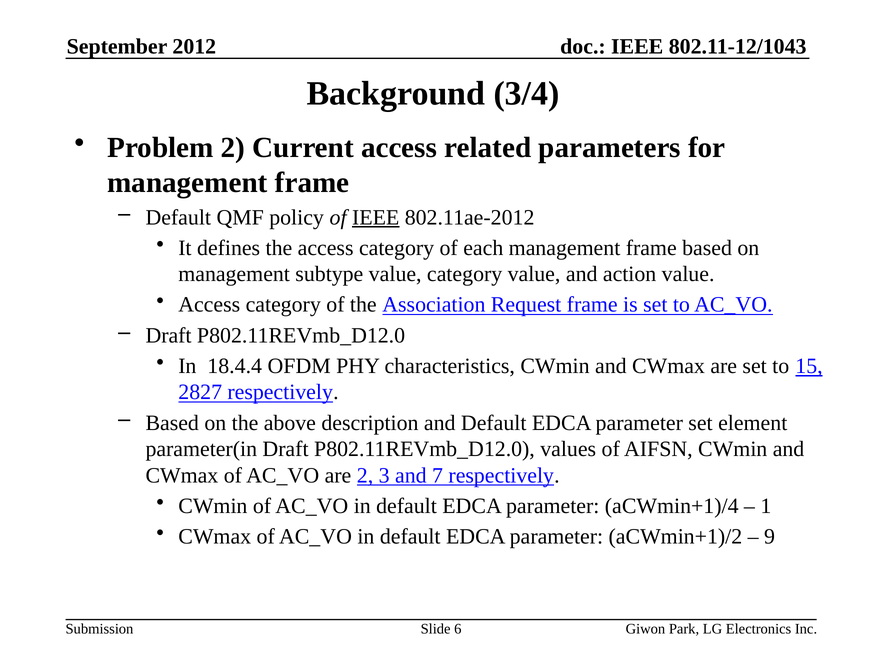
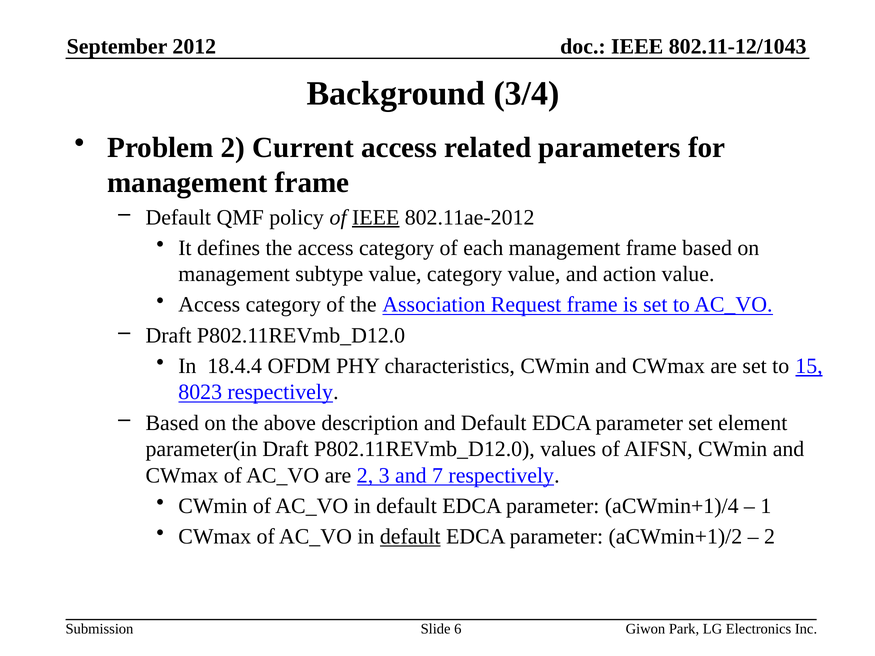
2827: 2827 -> 8023 (200, 392)
default underline: none -> present (410, 537)
9: 9 -> 2 (770, 537)
